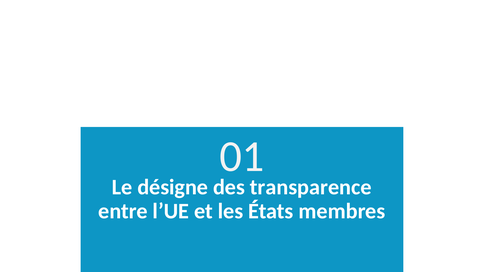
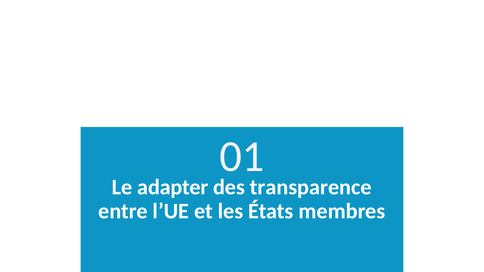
désigne: désigne -> adapter (173, 187)
